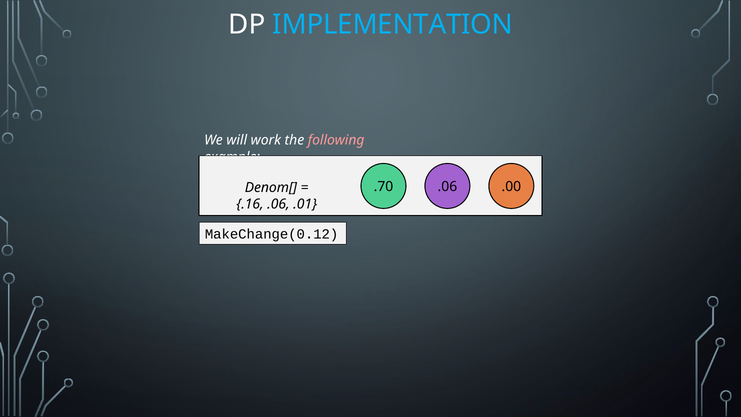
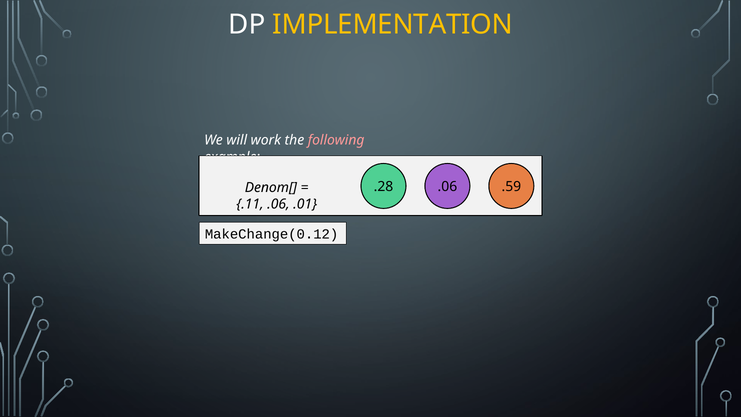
IMPLEMENTATION colour: light blue -> yellow (393, 25)
.70: .70 -> .28 (383, 187)
.00: .00 -> .59 (511, 187)
.16: .16 -> .11 (250, 204)
